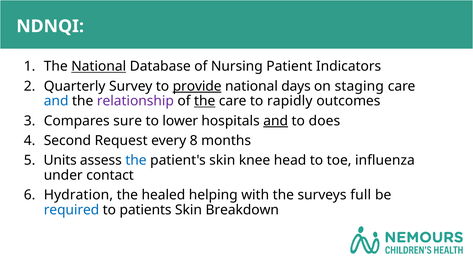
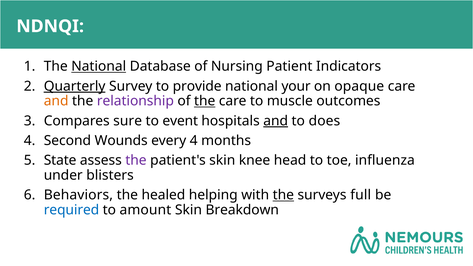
Quarterly underline: none -> present (75, 86)
provide underline: present -> none (197, 86)
days: days -> your (296, 86)
staging: staging -> opaque (359, 86)
and colour: blue -> orange (56, 101)
rapidly: rapidly -> muscle (290, 101)
lower: lower -> event (180, 121)
Request: Request -> Wounds (121, 141)
every 8: 8 -> 4 (194, 141)
Units: Units -> State (60, 160)
the colour: blue -> purple (136, 160)
contact: contact -> blisters (110, 175)
Hydration: Hydration -> Behaviors (78, 195)
the underline: none -> present (283, 195)
patients: patients -> amount (145, 210)
